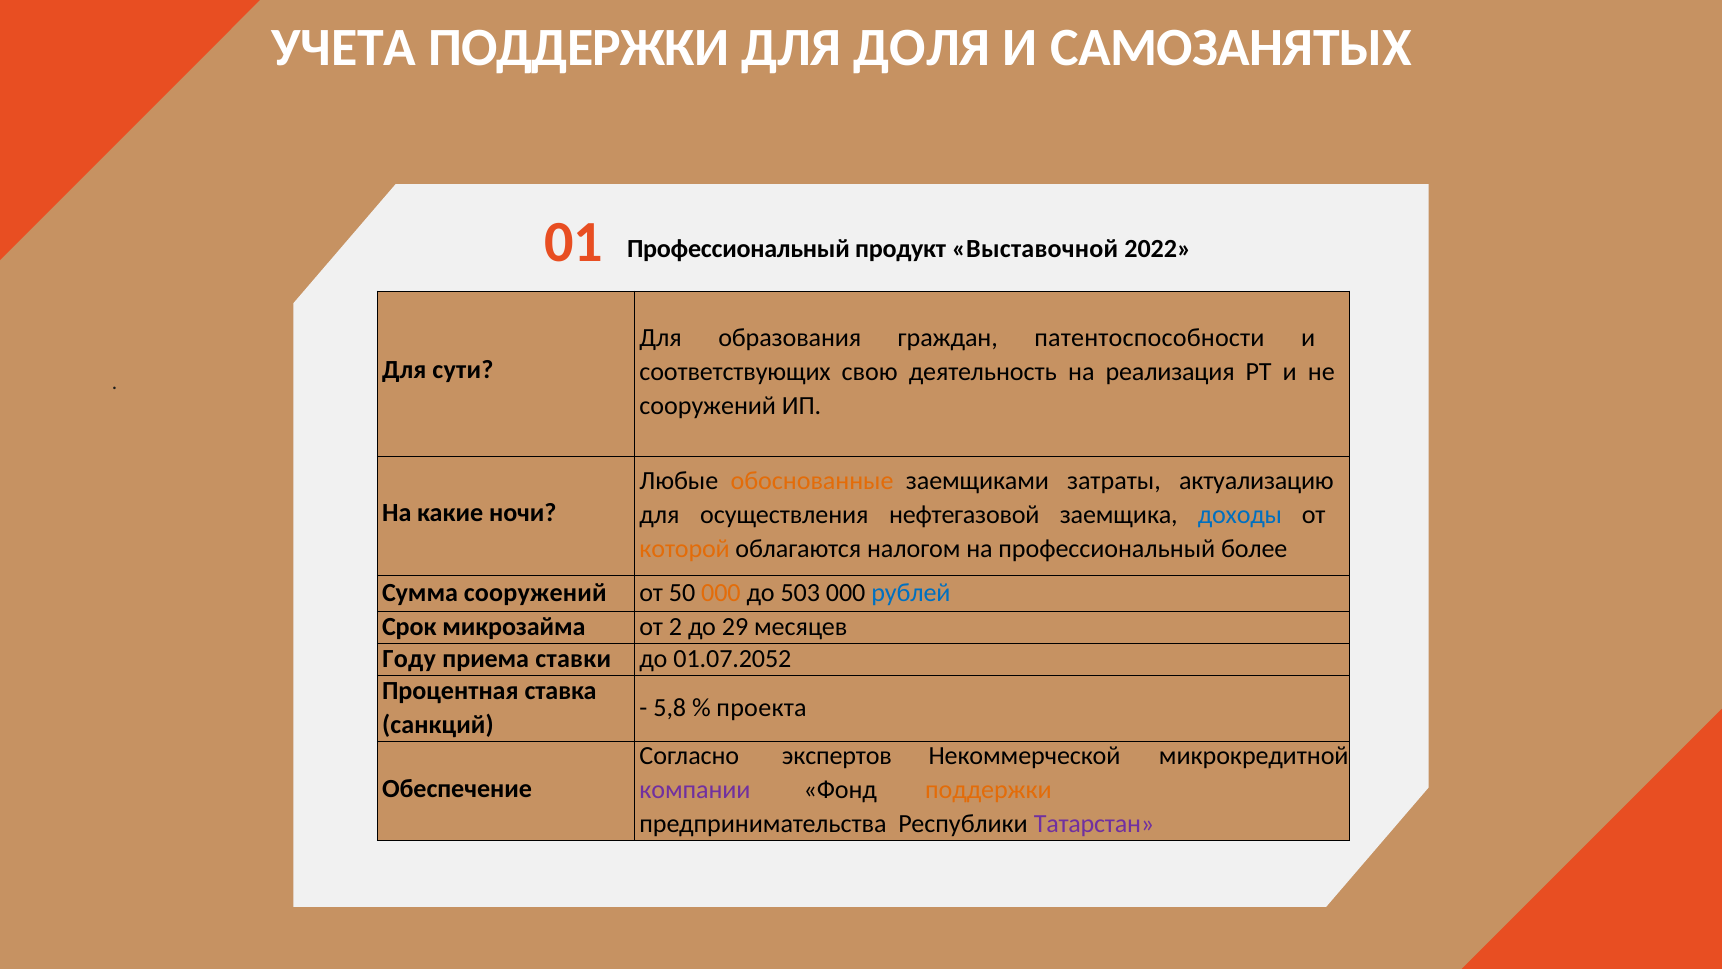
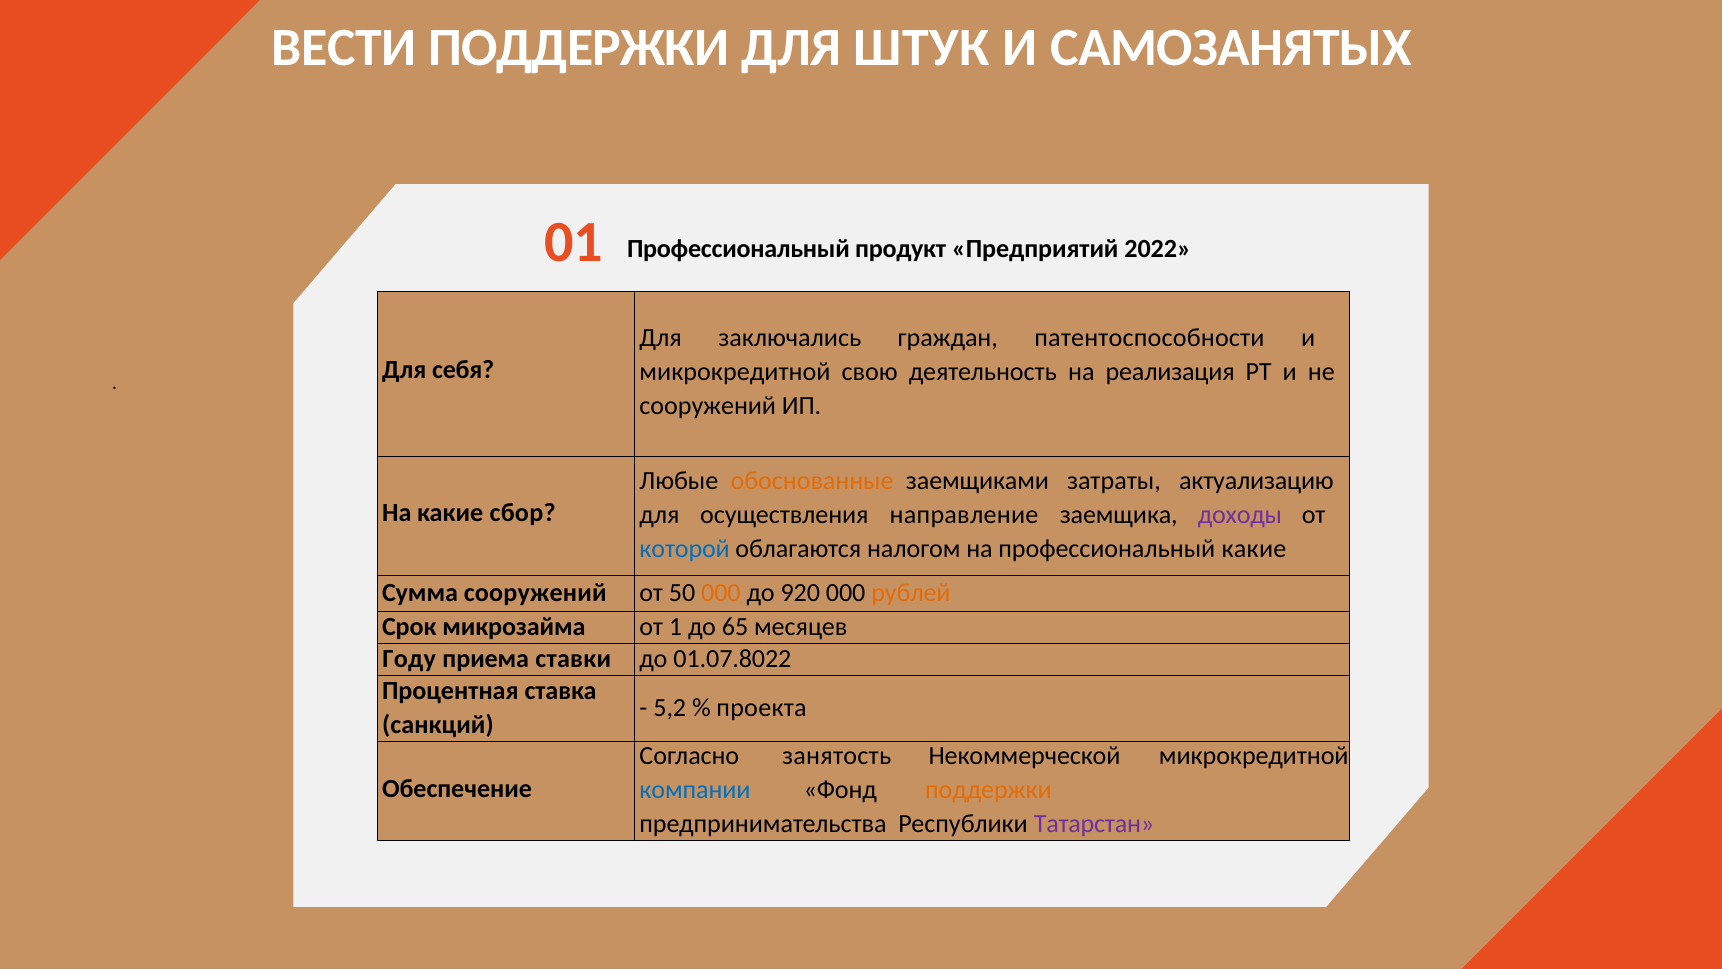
УЧЕТА: УЧЕТА -> ВЕСТИ (344, 47)
ДОЛЯ: ДОЛЯ -> ШТУК (922, 47)
Выставочной: Выставочной -> Предприятий (1035, 249)
образования: образования -> заключались (790, 338)
соответствующих: соответствующих -> микрокредитной (735, 372)
сути: сути -> себя (463, 370)
ночи: ночи -> сбор (523, 513)
нефтегазовой: нефтегазовой -> направление (964, 515)
доходы colour: blue -> purple (1240, 515)
которой colour: orange -> blue (685, 548)
профессиональный более: более -> какие (1254, 548)
503: 503 -> 920 (800, 592)
рублей colour: blue -> orange (911, 592)
2: 2 -> 1 (676, 626)
29: 29 -> 65 (735, 626)
01.07.2052: 01.07.2052 -> 01.07.8022 (732, 658)
5,8: 5,8 -> 5,2 (670, 708)
экспертов: экспертов -> занятость (837, 756)
компании colour: purple -> blue (695, 790)
